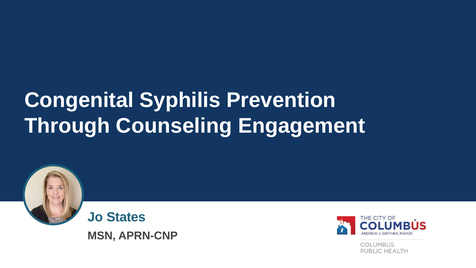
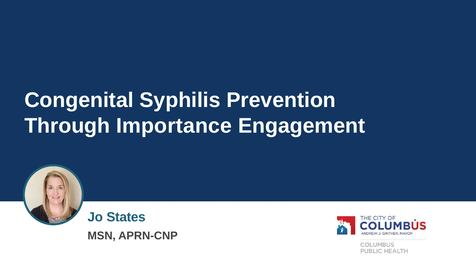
Counseling: Counseling -> Importance (174, 126)
